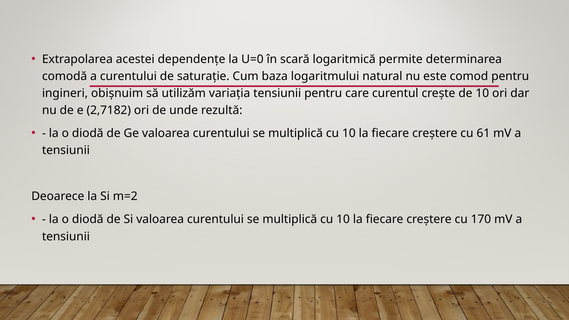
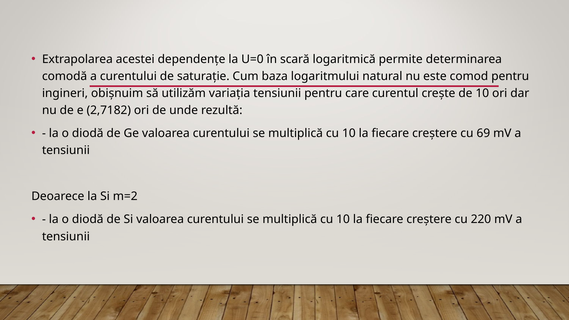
61: 61 -> 69 (483, 133)
170: 170 -> 220 (481, 219)
